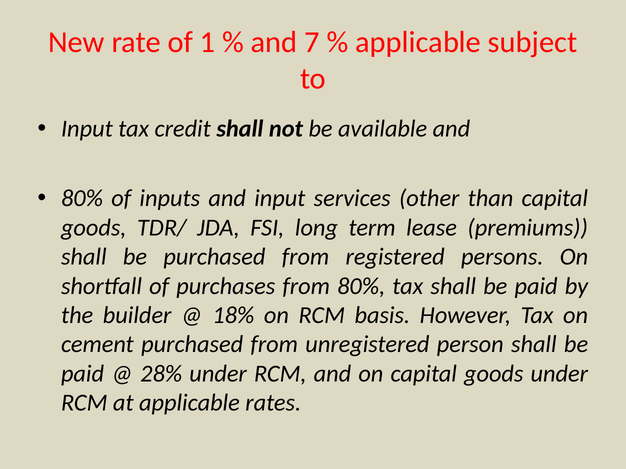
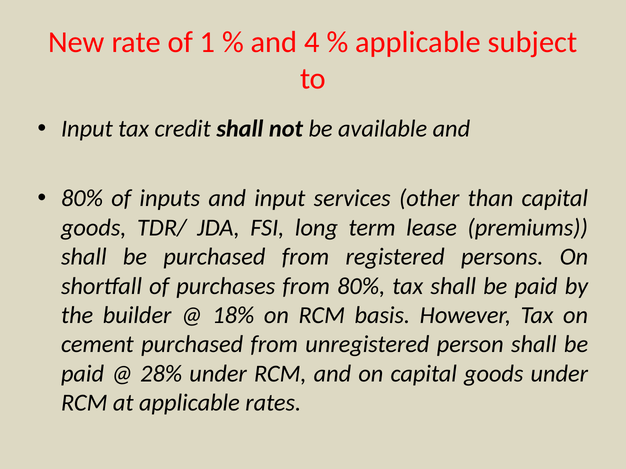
7: 7 -> 4 (312, 42)
